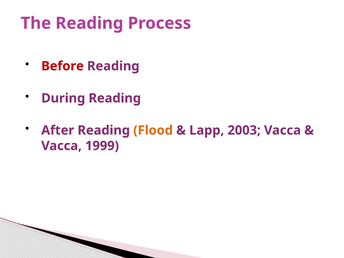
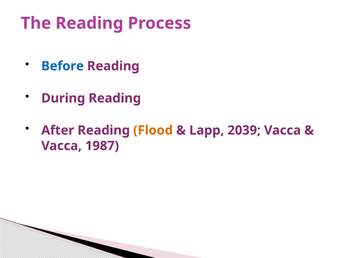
Before colour: red -> blue (63, 66)
2003: 2003 -> 2039 (244, 130)
1999: 1999 -> 1987 (102, 146)
